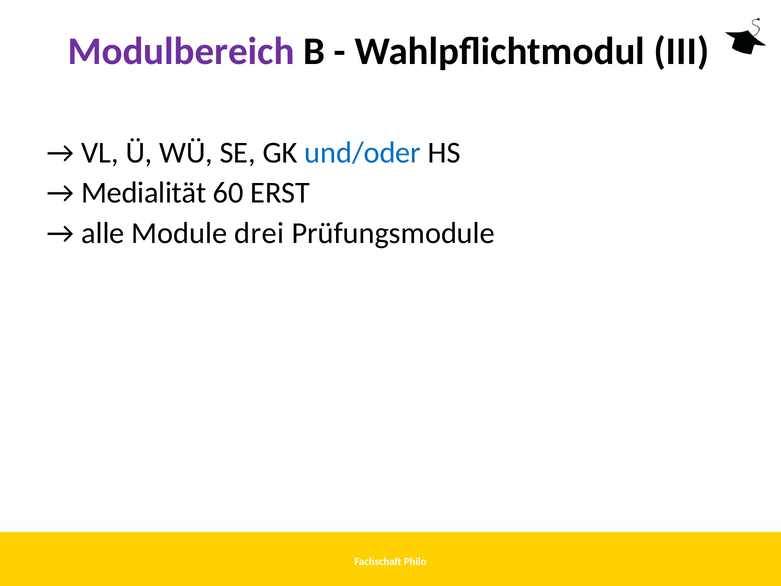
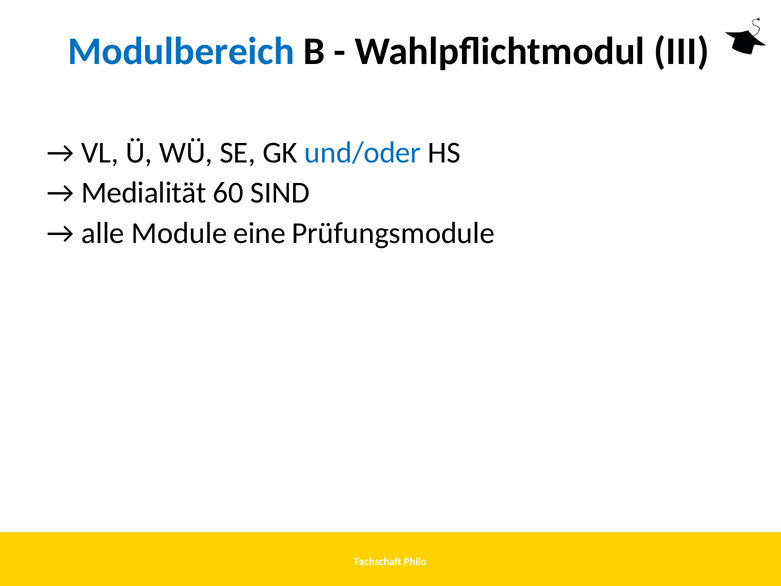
Modulbereich colour: purple -> blue (181, 52)
ERST: ERST -> SIND (280, 193)
drei: drei -> eine (260, 233)
